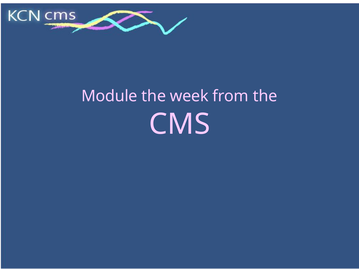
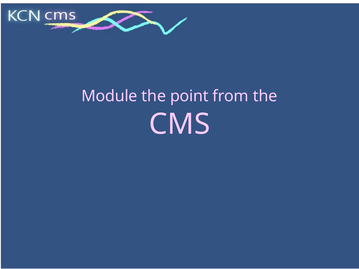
week: week -> point (189, 96)
